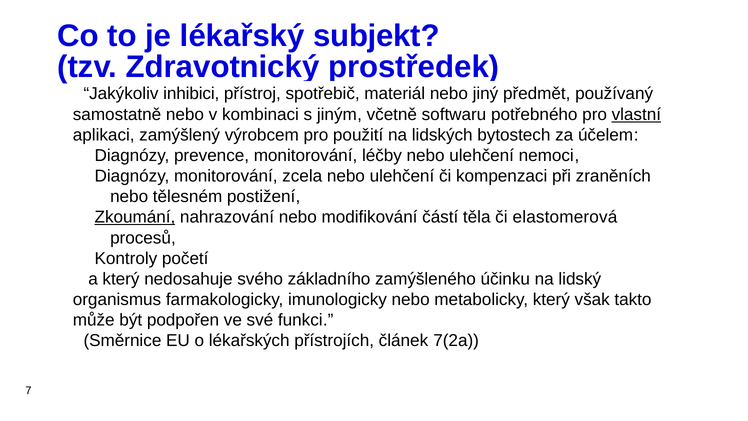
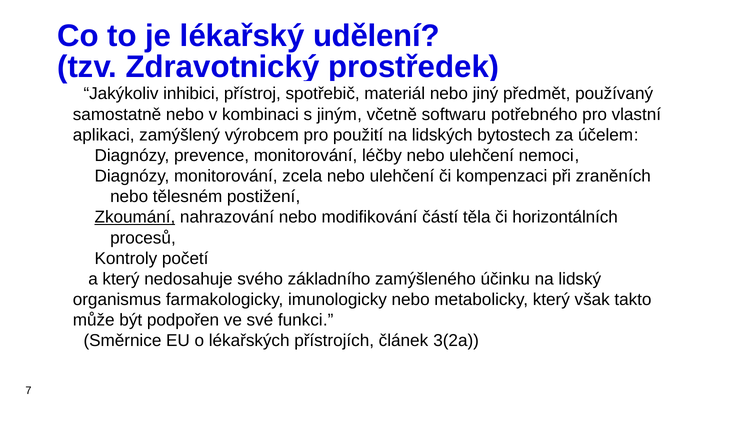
subjekt: subjekt -> udělení (376, 36)
vlastní underline: present -> none (636, 114)
elastomerová: elastomerová -> horizontálních (565, 217)
7(2a: 7(2a -> 3(2a (456, 341)
